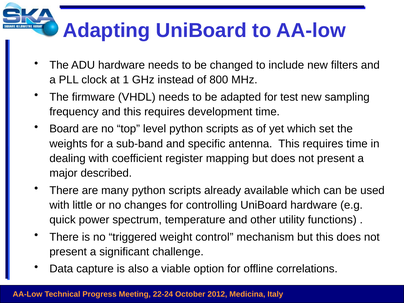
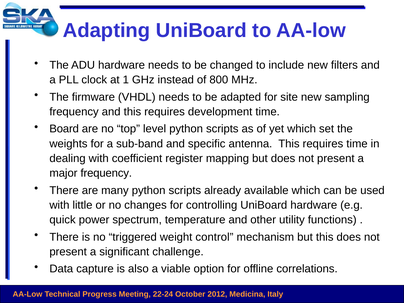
test: test -> site (289, 97)
major described: described -> frequency (106, 173)
